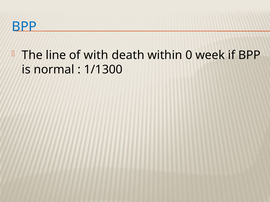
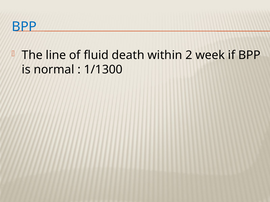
with: with -> fluid (96, 55)
0: 0 -> 2 (189, 55)
